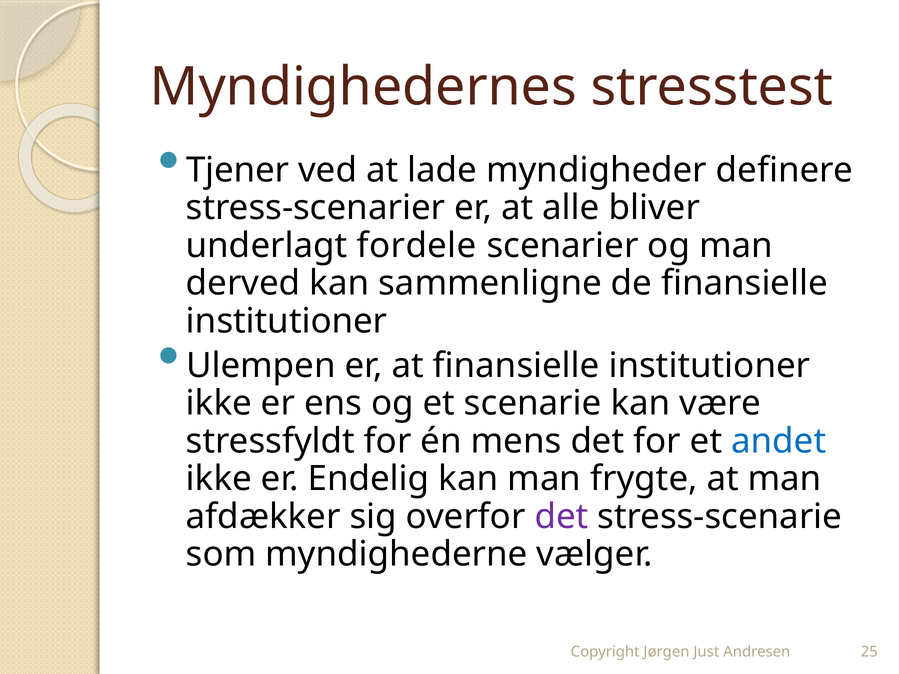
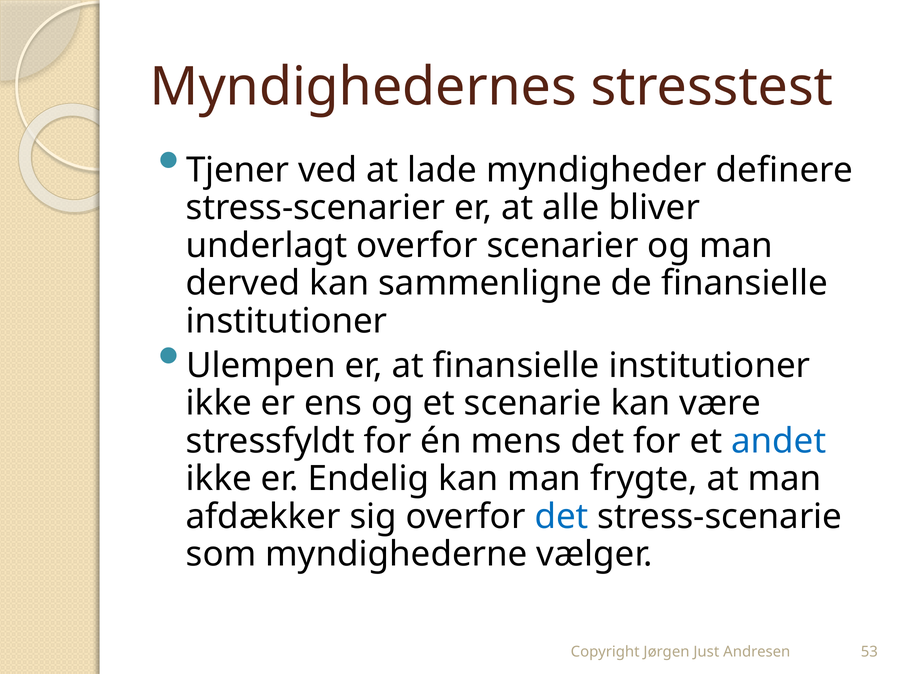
underlagt fordele: fordele -> overfor (417, 246)
det colour: purple -> blue (561, 517)
25: 25 -> 53 (869, 652)
